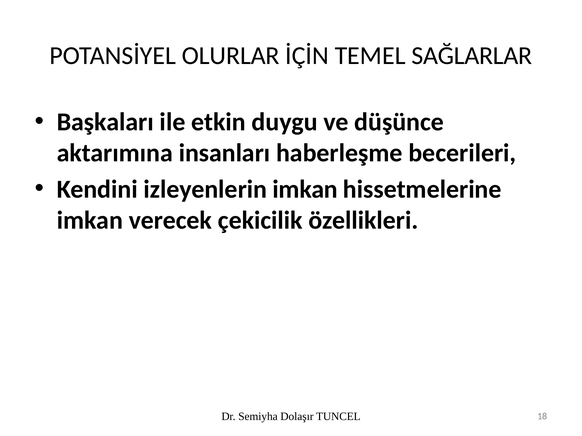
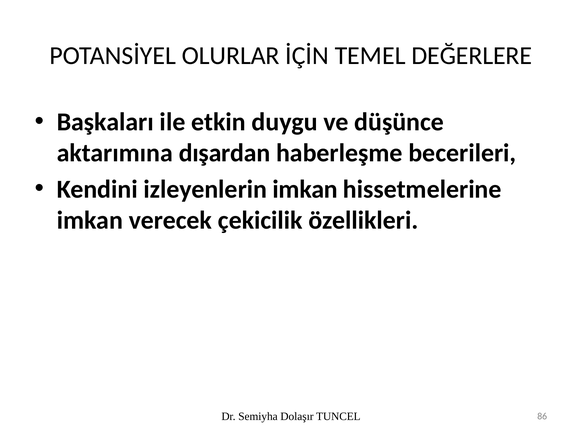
SAĞLARLAR: SAĞLARLAR -> DEĞERLERE (472, 56)
insanları: insanları -> dışardan (225, 153)
18: 18 -> 86 (542, 417)
